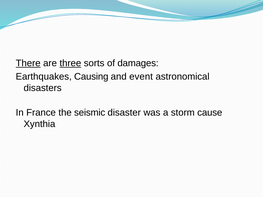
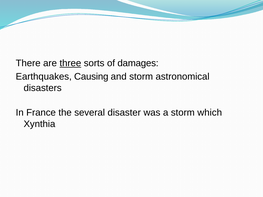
There underline: present -> none (28, 63)
and event: event -> storm (141, 77)
seismic: seismic -> several (90, 113)
cause: cause -> which (210, 113)
